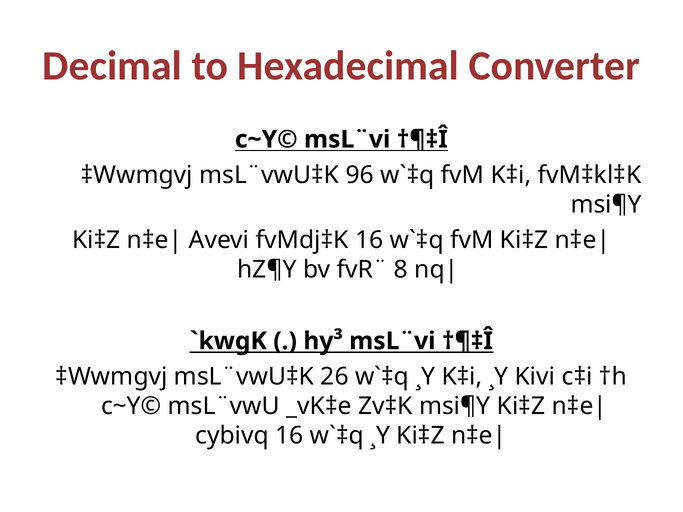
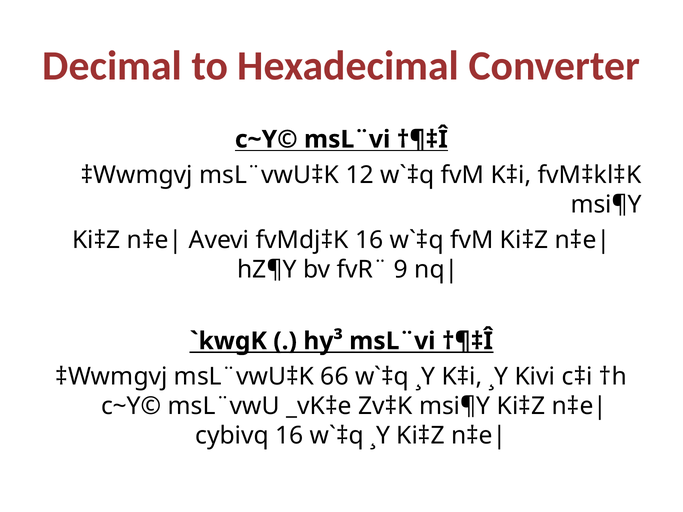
96: 96 -> 12 (360, 175)
8: 8 -> 9 (401, 270)
26: 26 -> 66 (335, 377)
